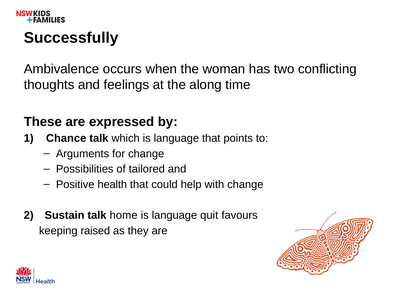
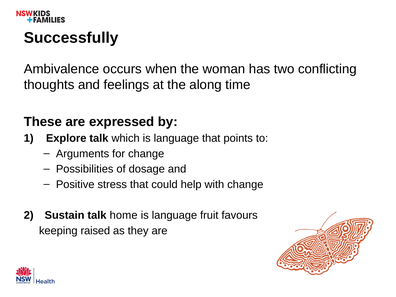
Chance: Chance -> Explore (66, 138)
tailored: tailored -> dosage (147, 169)
health: health -> stress (112, 184)
quit: quit -> fruit (209, 215)
